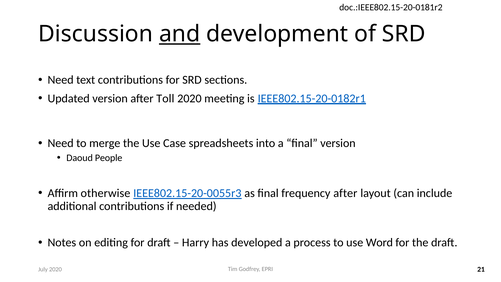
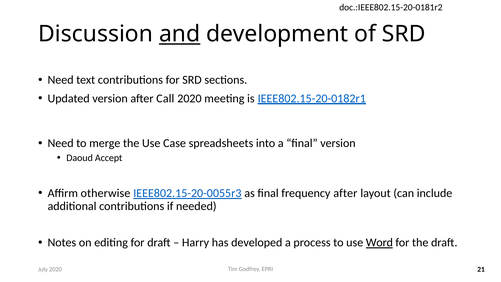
Toll: Toll -> Call (165, 98)
People: People -> Accept (109, 158)
Word underline: none -> present (379, 243)
